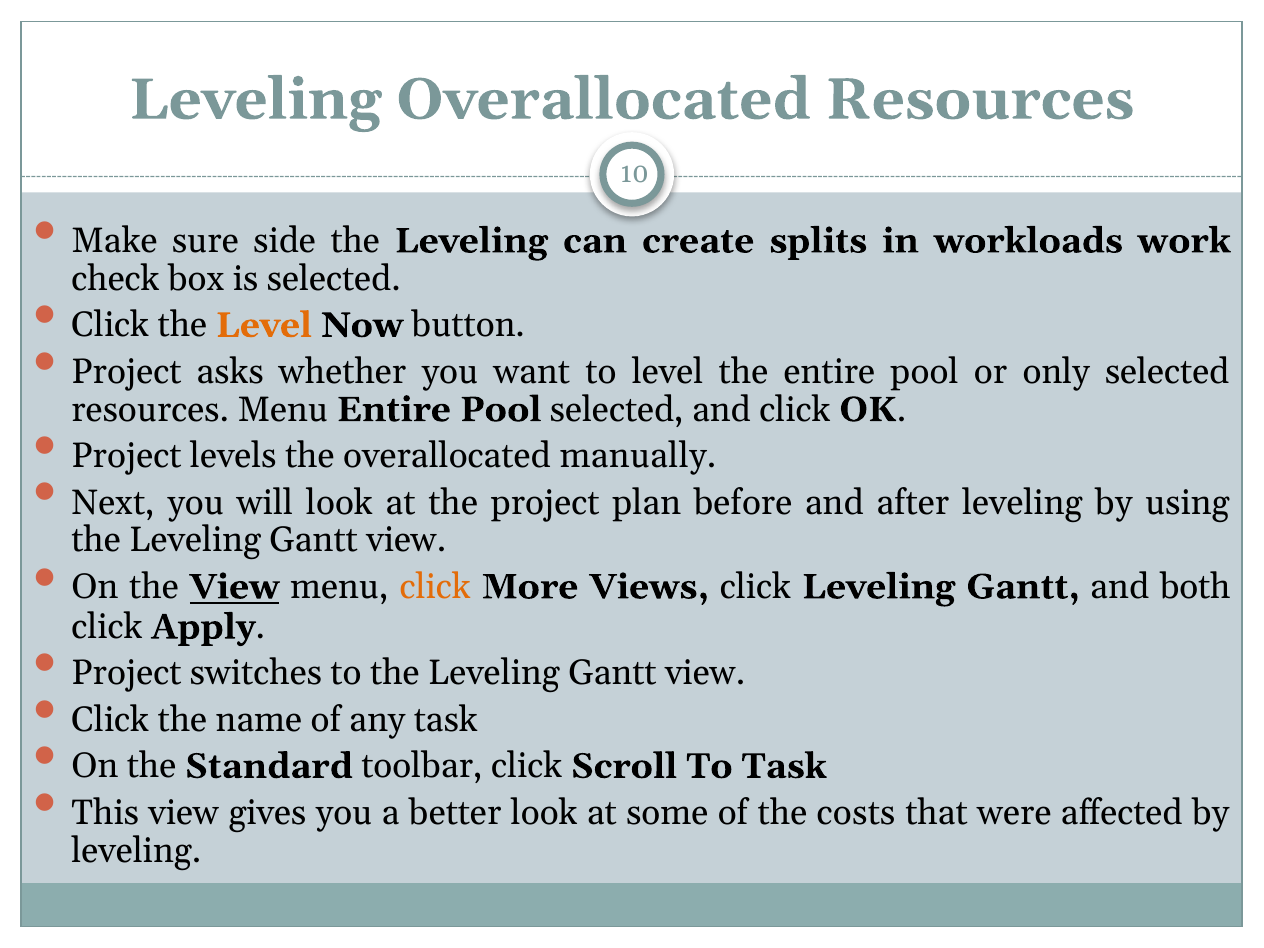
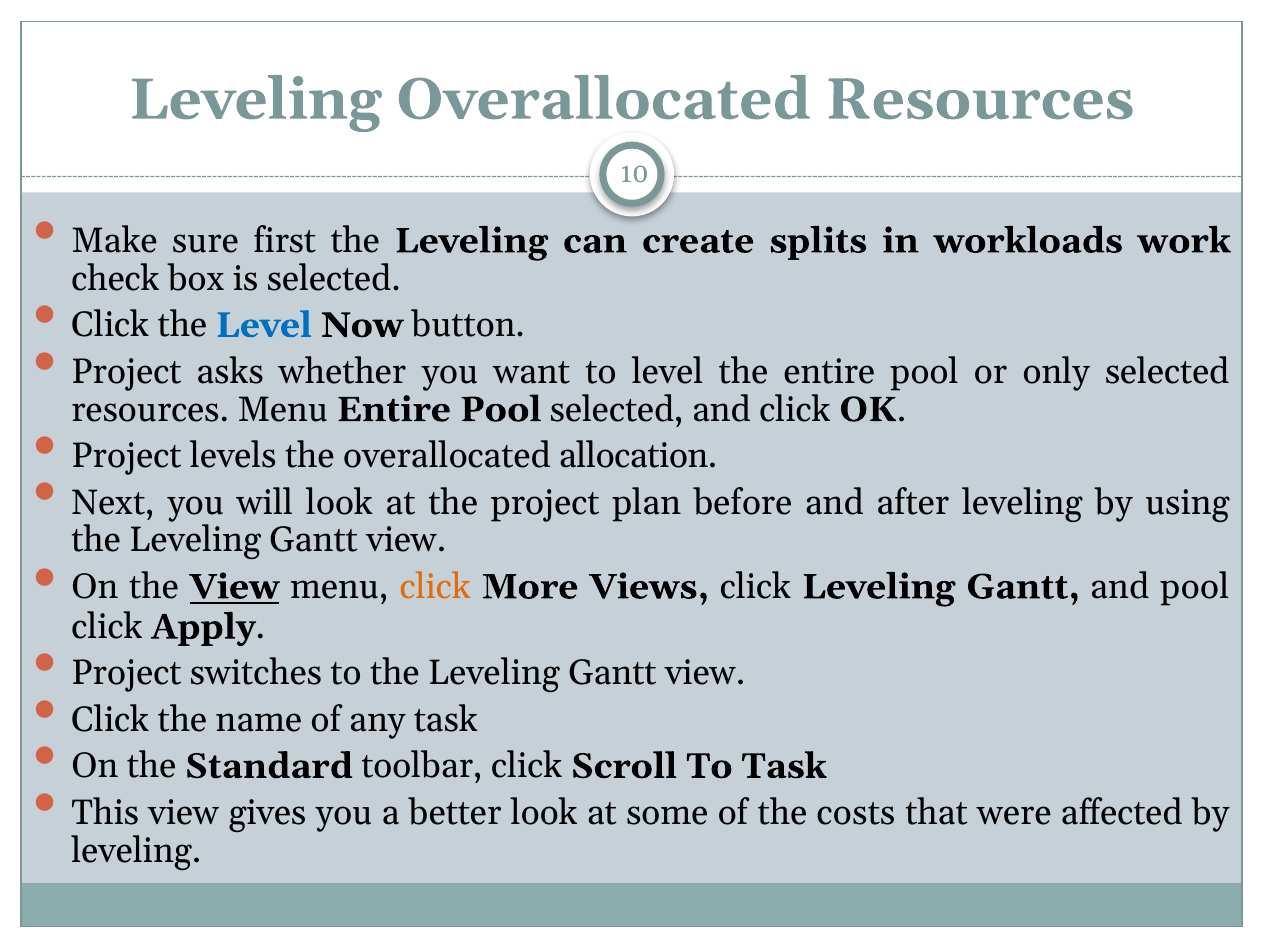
side: side -> first (285, 241)
Level colour: orange -> blue (264, 325)
manually: manually -> allocation (638, 456)
and both: both -> pool (1195, 587)
